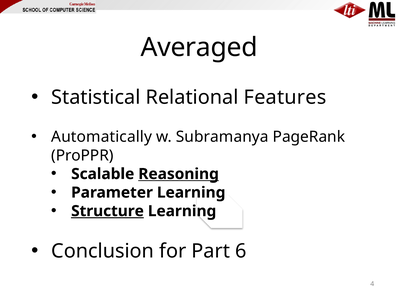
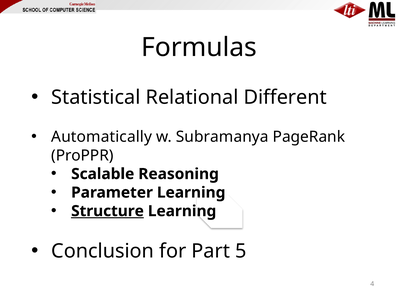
Averaged: Averaged -> Formulas (199, 47)
Features: Features -> Different (285, 98)
Reasoning underline: present -> none (179, 174)
6: 6 -> 5 (241, 252)
